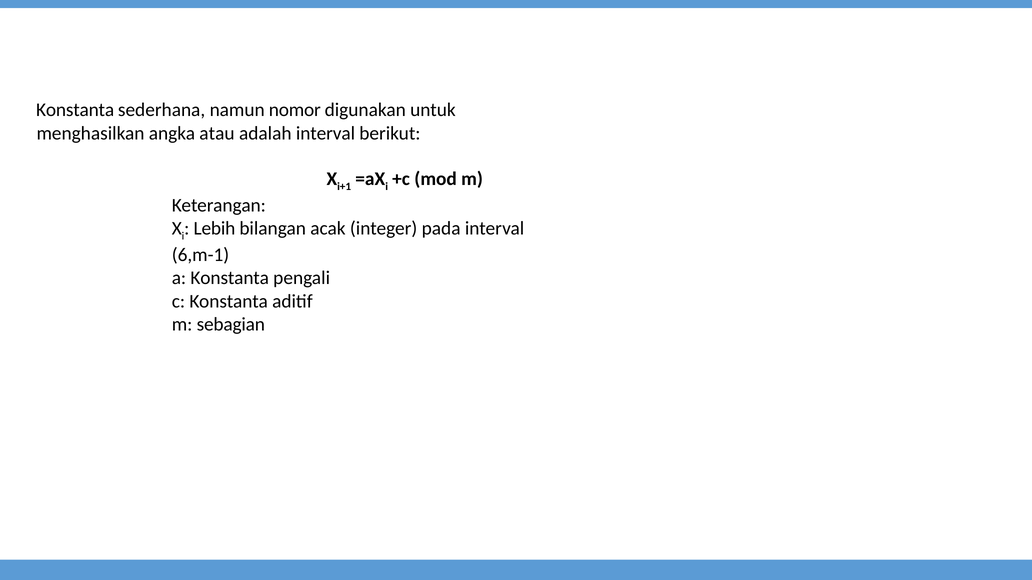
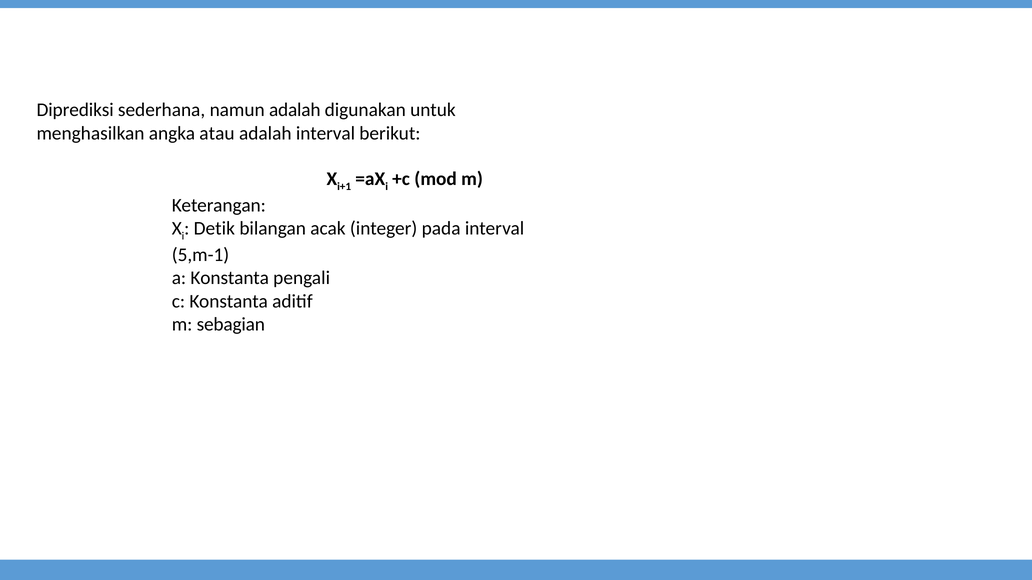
Konstanta: Konstanta -> Diprediksi (75, 110)
namun nomor: nomor -> adalah (295, 110)
Lebih: Lebih -> Detik (214, 229)
6,m-1: 6,m-1 -> 5,m-1 (200, 255)
